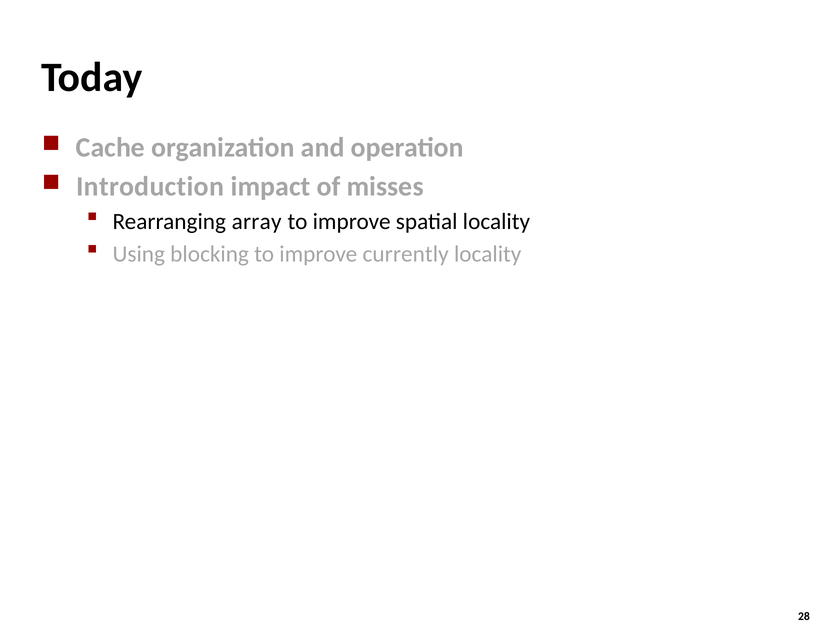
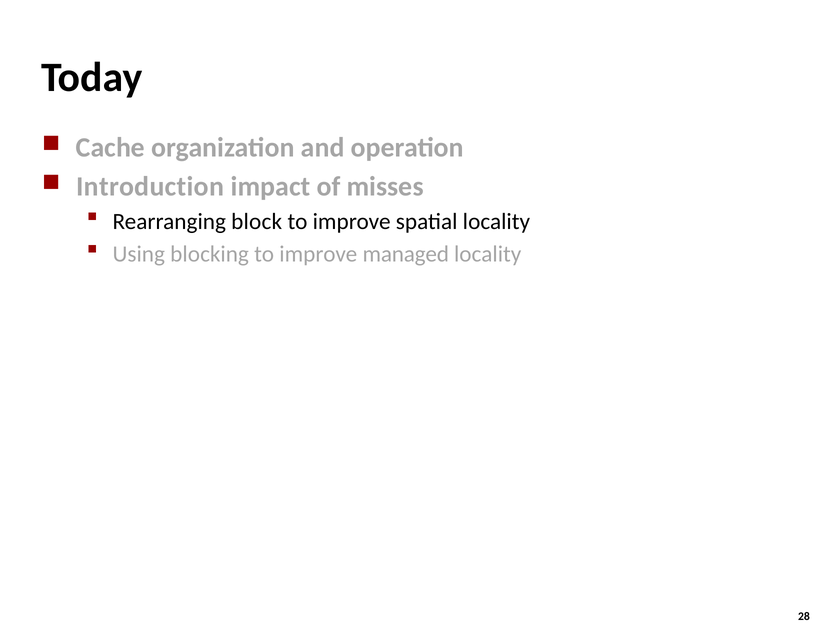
array: array -> block (257, 221)
currently: currently -> managed (406, 254)
